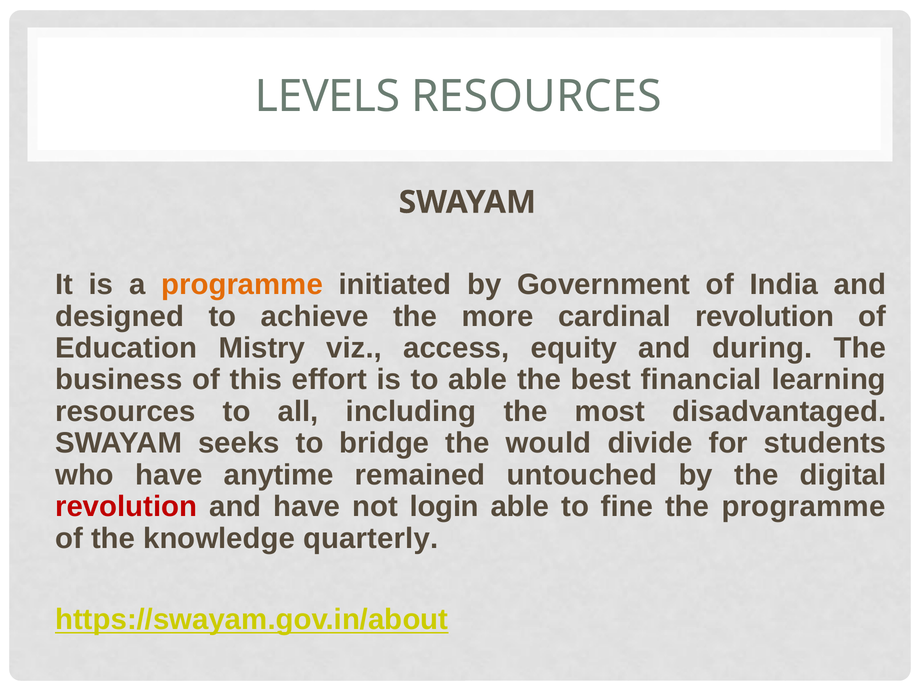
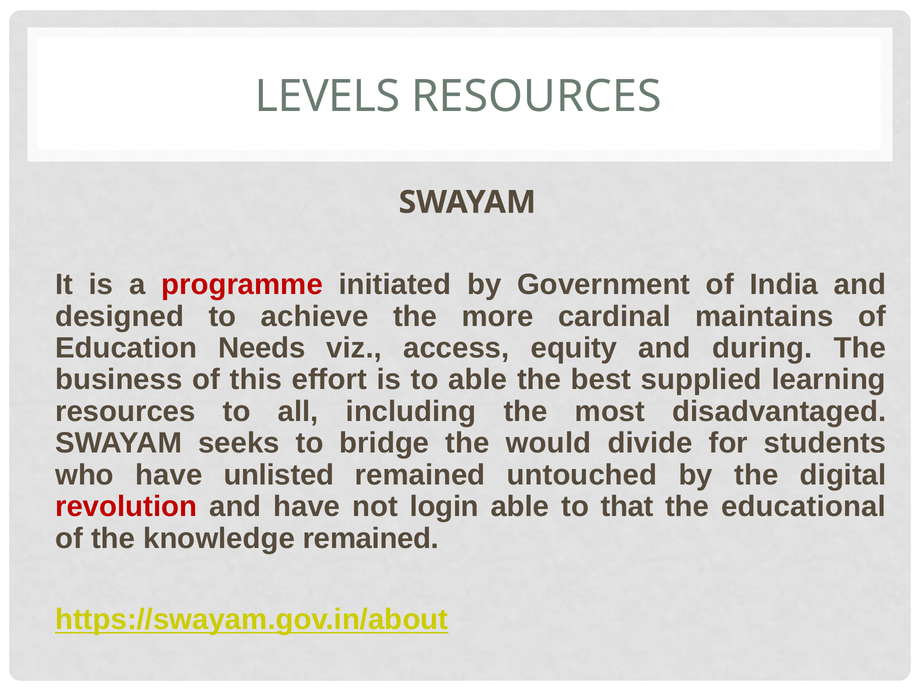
programme colour: orange -> red (242, 285)
cardinal revolution: revolution -> maintains (764, 316)
Mistry: Mistry -> Needs (262, 348)
financial: financial -> supplied (701, 380)
anytime: anytime -> unlisted (279, 475)
fine: fine -> that (627, 507)
the programme: programme -> educational (804, 507)
knowledge quarterly: quarterly -> remained (371, 538)
